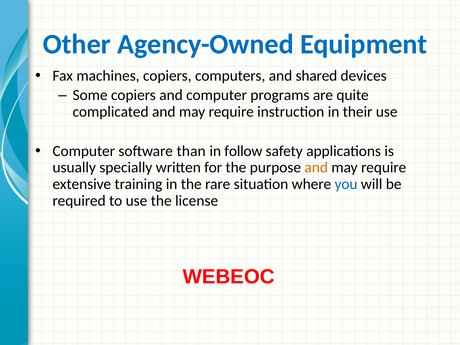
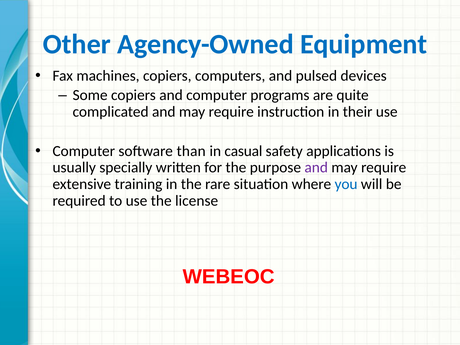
shared: shared -> pulsed (316, 76)
follow: follow -> casual (243, 151)
and colour: orange -> purple (316, 168)
